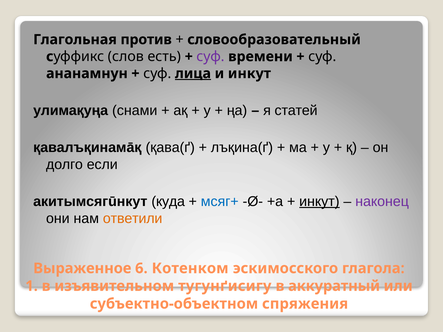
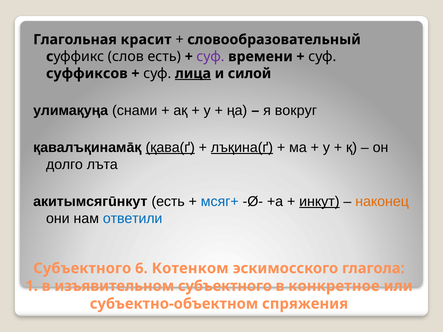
против: против -> красит (146, 40)
ананамнун: ананамнун -> суффиксов (87, 74)
и инкут: инкут -> силой (250, 74)
статей: статей -> вокруг (296, 111)
қава(ґ underline: none -> present (170, 148)
лъқина(ґ underline: none -> present (242, 148)
если: если -> лъта (102, 165)
акитымсягūнкут куда: куда -> есть (168, 202)
наконец colour: purple -> orange (382, 202)
ответили colour: orange -> blue (133, 219)
Выраженное: Выраженное -> Субъектного (82, 269)
изъявительном тугунґисигу: тугунґисигу -> субъектного (225, 286)
аккуратный: аккуратный -> конкретное (334, 286)
